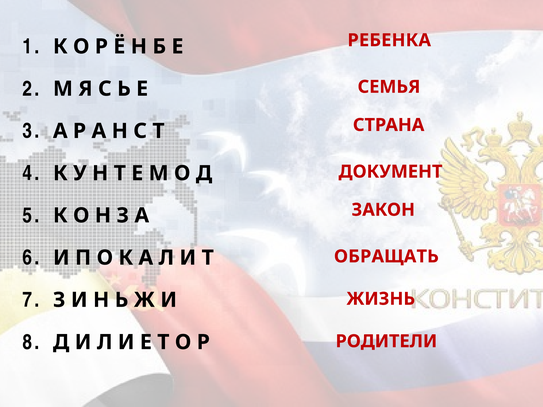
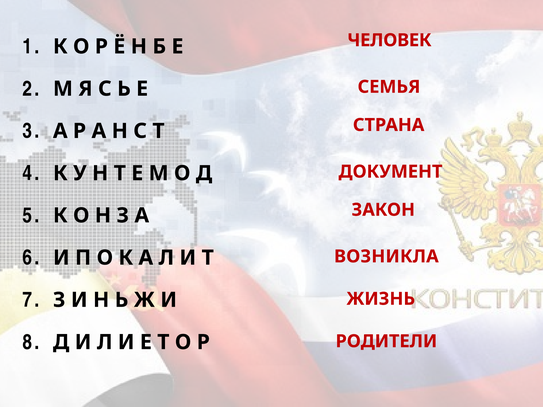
РЕБЕНКА: РЕБЕНКА -> ЧЕЛОВЕК (389, 40)
ОБРАЩАТЬ: ОБРАЩАТЬ -> ВОЗНИКЛА (386, 257)
